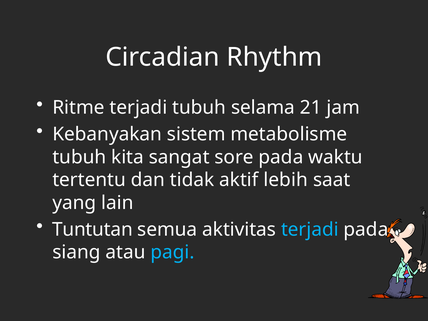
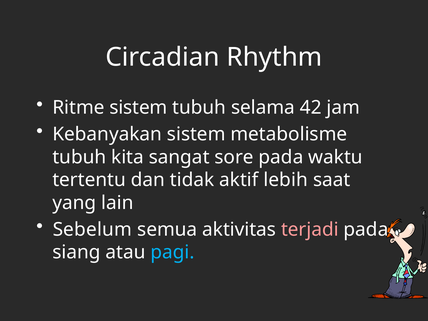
Ritme terjadi: terjadi -> sistem (138, 108)
21: 21 -> 42 (311, 108)
Tuntutan: Tuntutan -> Sebelum (92, 229)
terjadi colour: light blue -> pink (310, 229)
